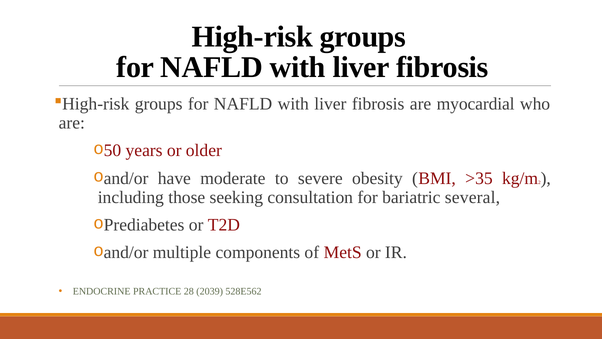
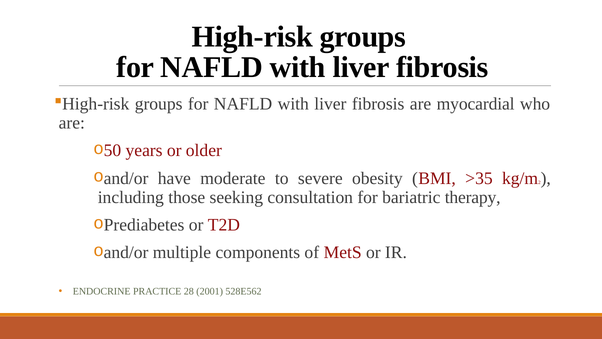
several: several -> therapy (473, 197)
2039: 2039 -> 2001 (210, 291)
